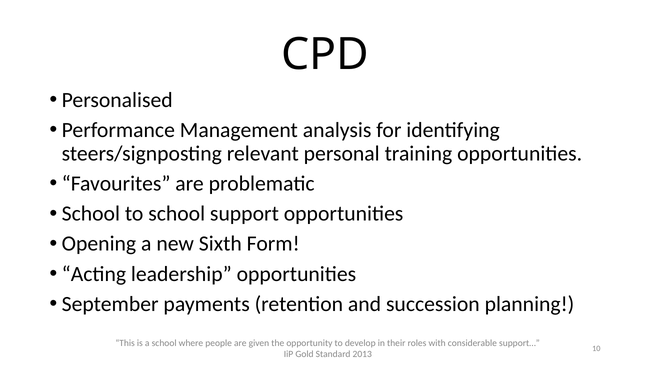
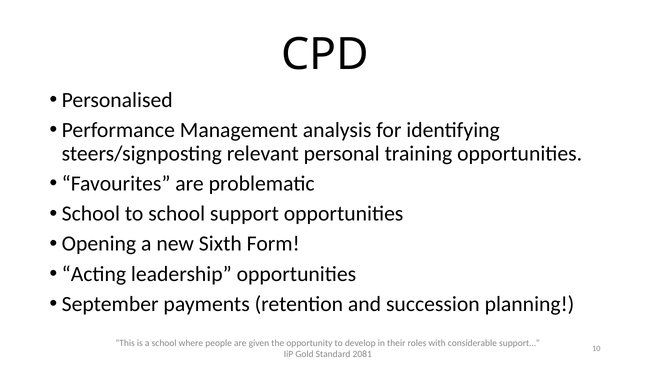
2013: 2013 -> 2081 (362, 355)
